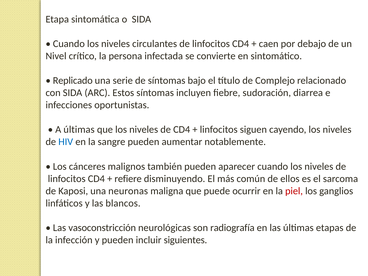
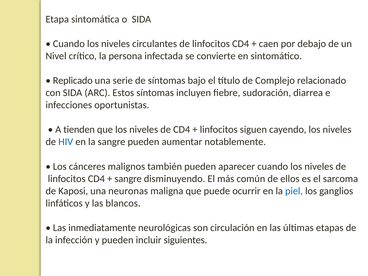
A últimas: últimas -> tienden (79, 130)
refiere: refiere -> sangre (128, 179)
piel colour: red -> blue (294, 191)
vasoconstricción: vasoconstricción -> inmediatamente (102, 228)
radiografía: radiografía -> circulación (232, 228)
